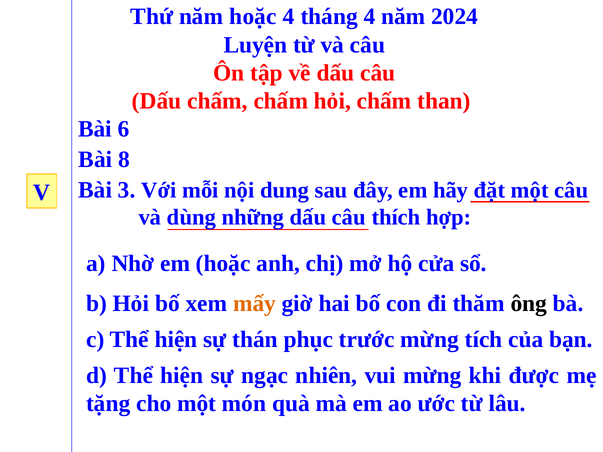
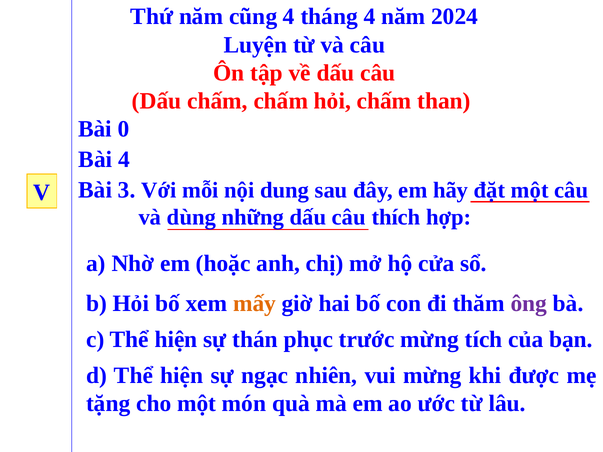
năm hoặc: hoặc -> cũng (253, 17)
6: 6 -> 0 (123, 129)
Bài 8: 8 -> 4 (124, 159)
ông colour: black -> purple (529, 303)
